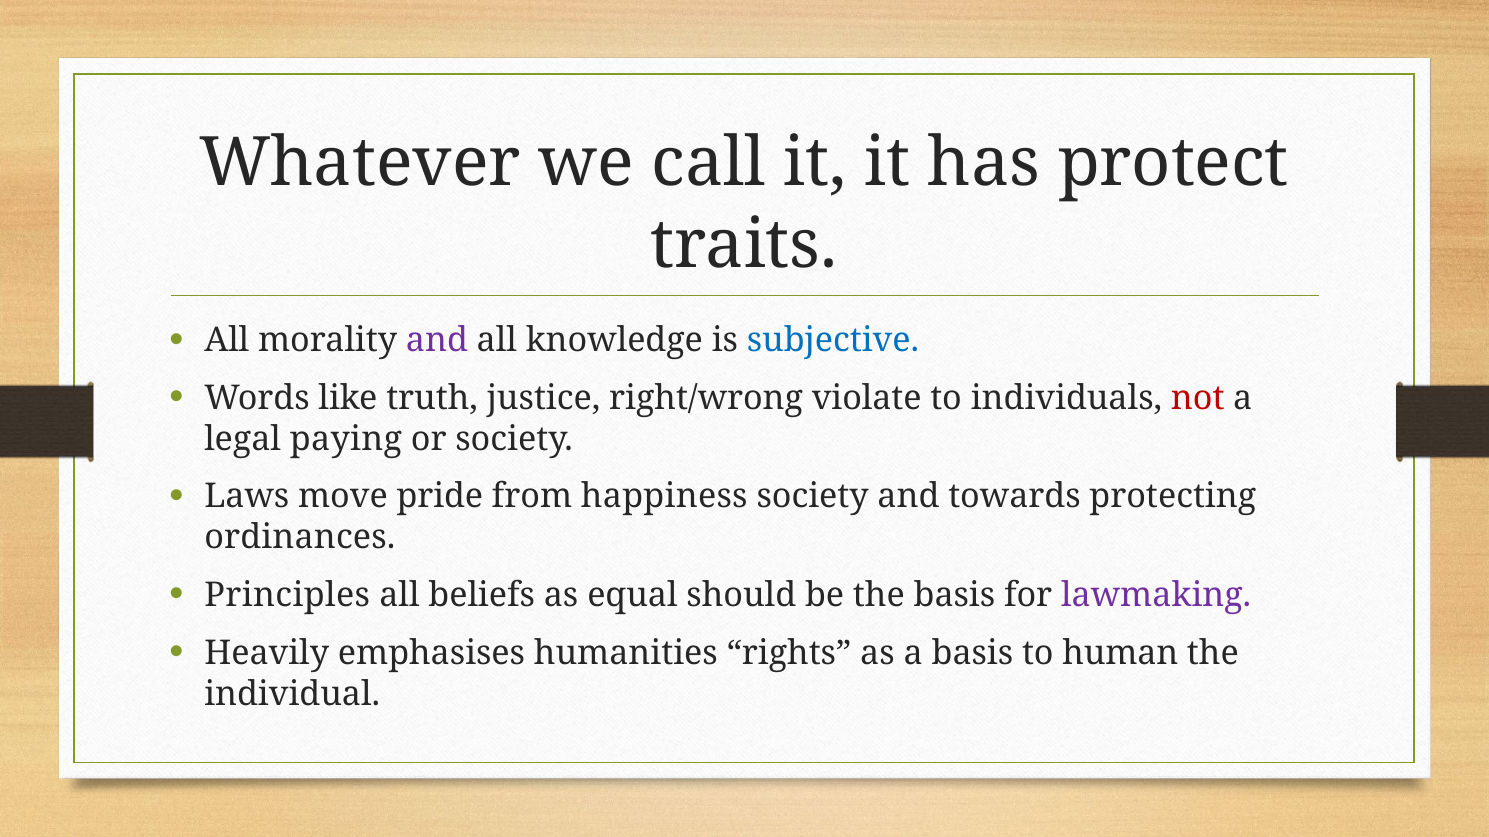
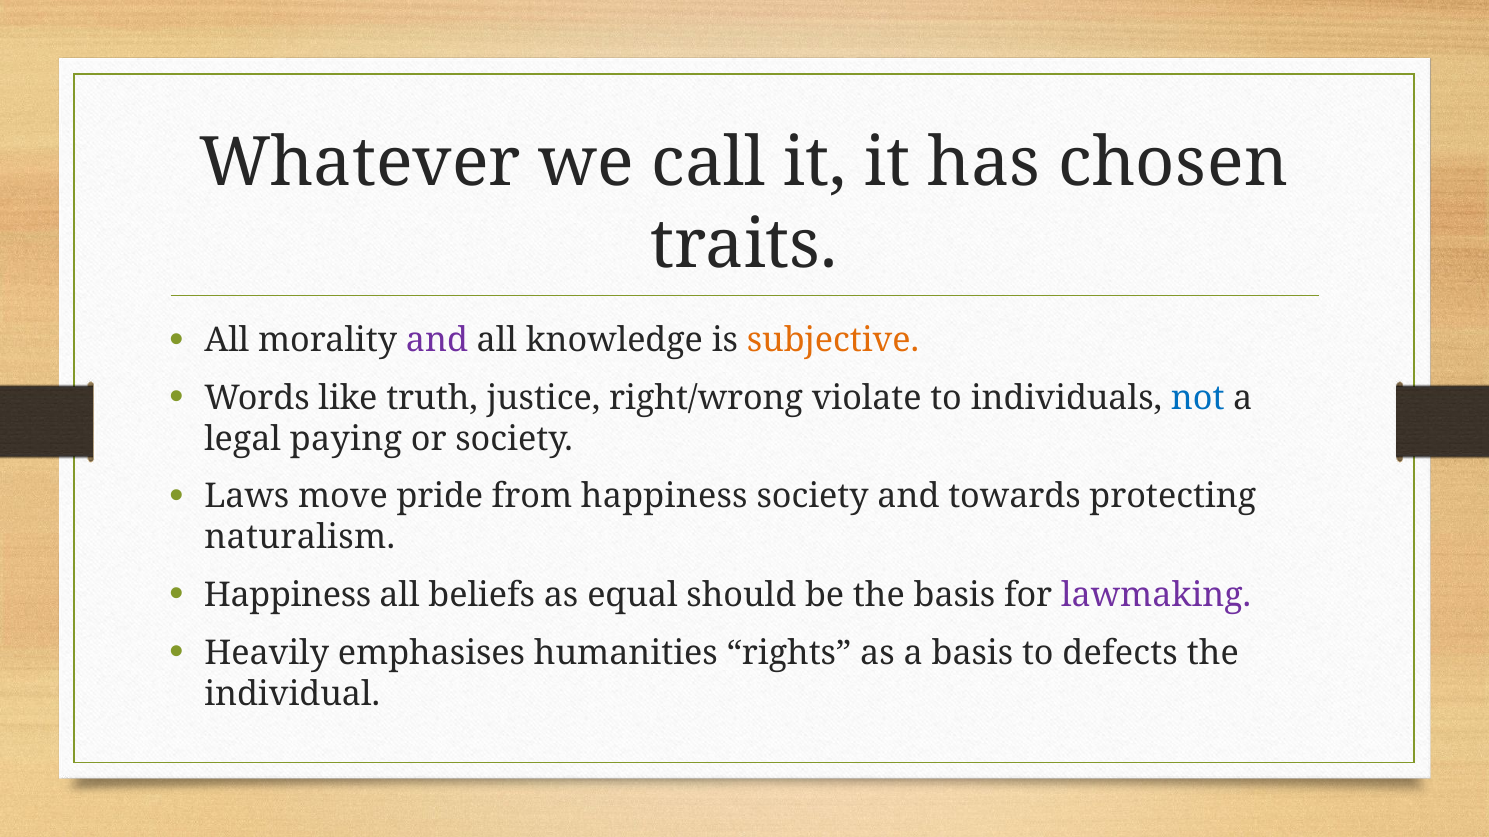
protect: protect -> chosen (1173, 163)
subjective colour: blue -> orange (833, 341)
not colour: red -> blue (1198, 398)
ordinances: ordinances -> naturalism (300, 538)
Principles: Principles -> Happiness (288, 596)
human: human -> defects (1120, 653)
